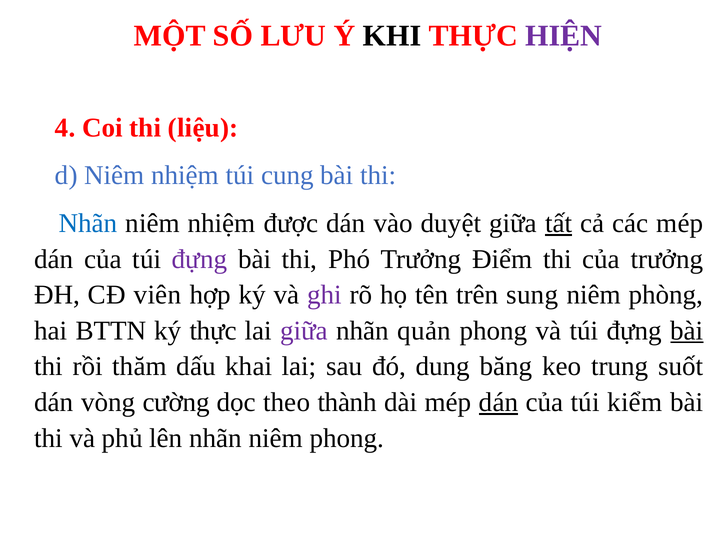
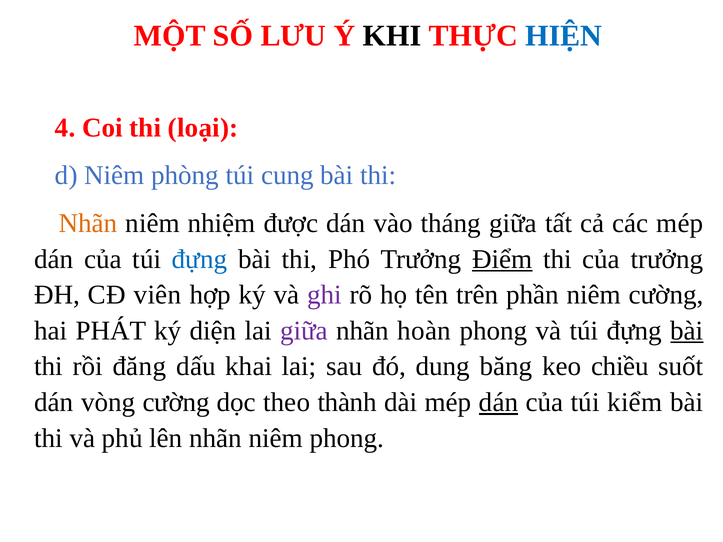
HIỆN colour: purple -> blue (564, 36)
liệu: liệu -> loại (203, 128)
d Niêm nhiệm: nhiệm -> phòng (185, 176)
Nhãn colour: blue -> orange (88, 223)
duyệt: duyệt -> tháng (451, 223)
tất underline: present -> none (559, 223)
đựng colour: purple -> blue (200, 259)
Điểm underline: none -> present (502, 259)
sung: sung -> phần (532, 295)
niêm phòng: phòng -> cường (666, 295)
BTTN: BTTN -> PHÁT (111, 331)
ký thực: thực -> diện (213, 331)
quản: quản -> hoàn (424, 331)
thăm: thăm -> đăng (139, 367)
trung: trung -> chiều (620, 367)
